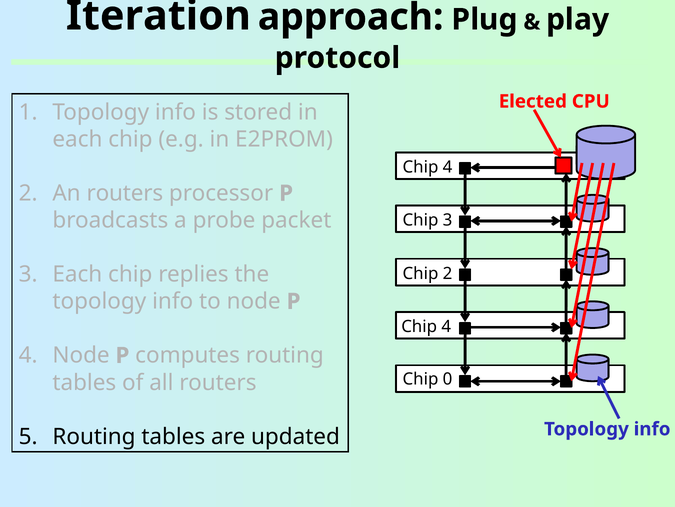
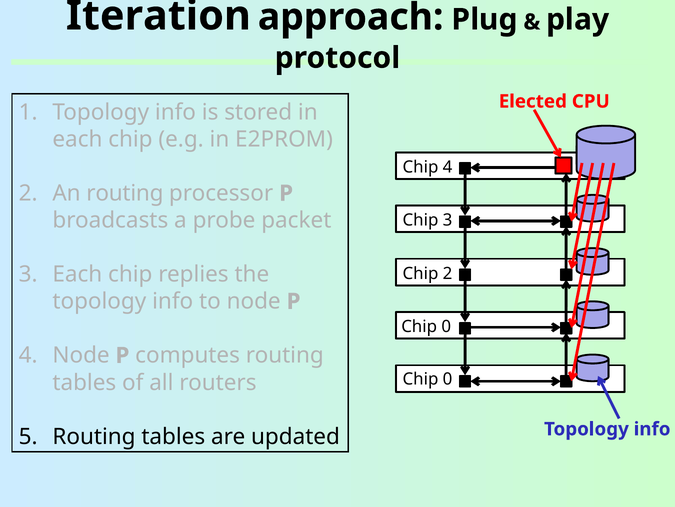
An routers: routers -> routing (125, 193)
4: 4 -> 0 (446, 326)
